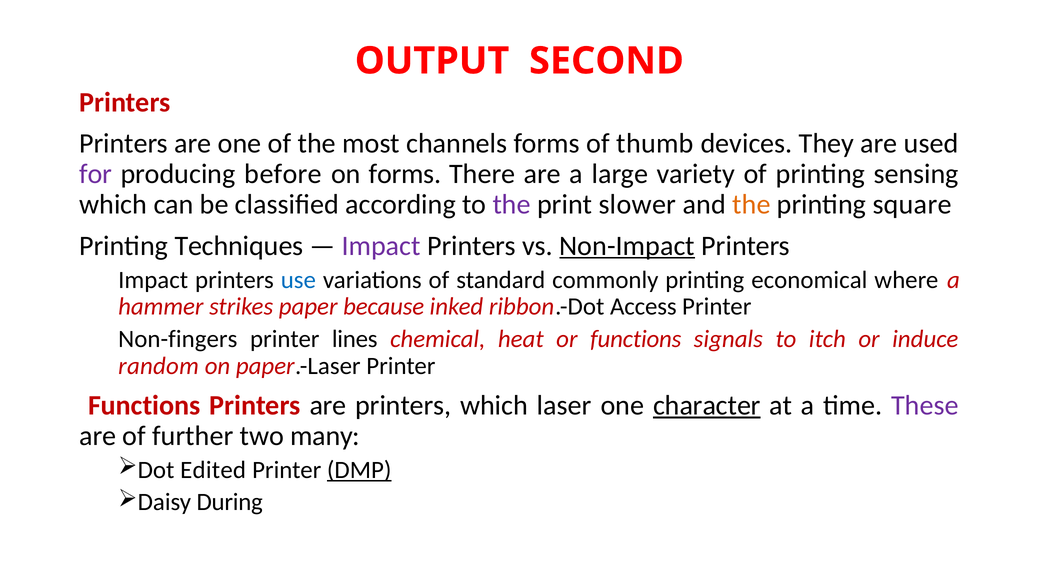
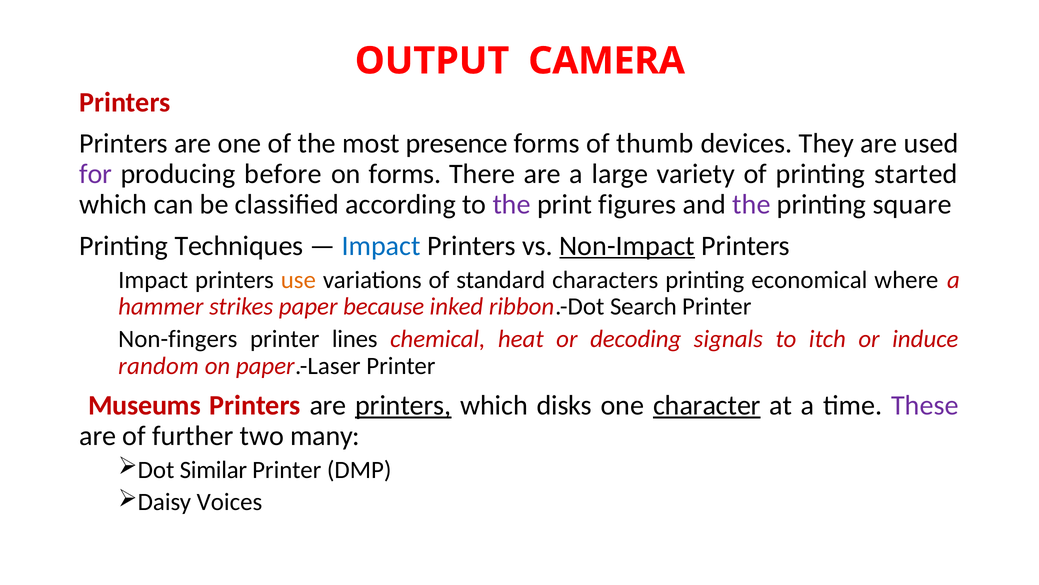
SECOND: SECOND -> CAMERA (607, 61)
channels: channels -> presence (457, 144)
sensing: sensing -> started (916, 174)
slower: slower -> figures (637, 204)
the colour: orange -> purple (751, 204)
Impact colour: purple -> blue (381, 245)
use colour: blue -> orange (298, 280)
commonly: commonly -> characters (605, 280)
Access: Access -> Search (643, 306)
or functions: functions -> decoding (636, 339)
Functions: Functions -> Museums (144, 405)
printers underline: none -> present (403, 405)
laser: laser -> disks (564, 405)
Edited: Edited -> Similar (213, 469)
DMP underline: present -> none (359, 469)
During: During -> Voices (230, 502)
